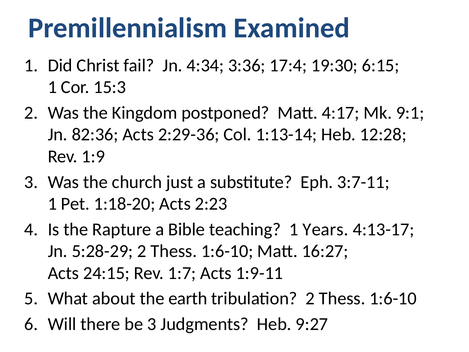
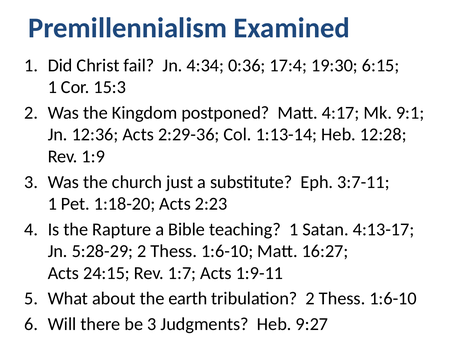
3:36: 3:36 -> 0:36 (247, 65)
82:36: 82:36 -> 12:36 (95, 135)
Years: Years -> Satan (326, 229)
